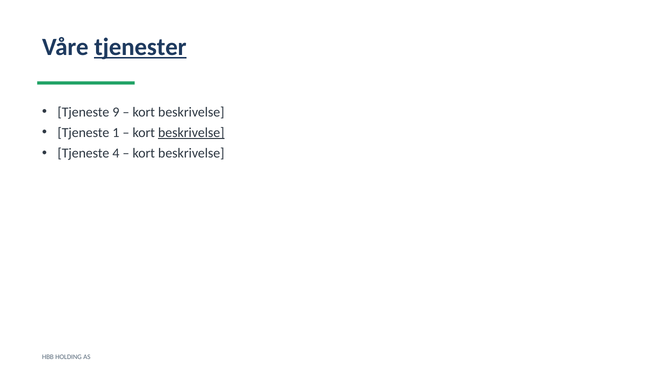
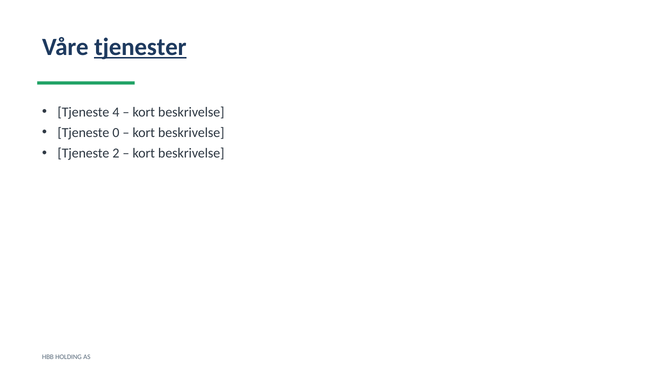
9: 9 -> 4 (116, 112)
1: 1 -> 0 (116, 133)
beskrivelse underline: present -> none (191, 133)
4: 4 -> 2 (116, 153)
